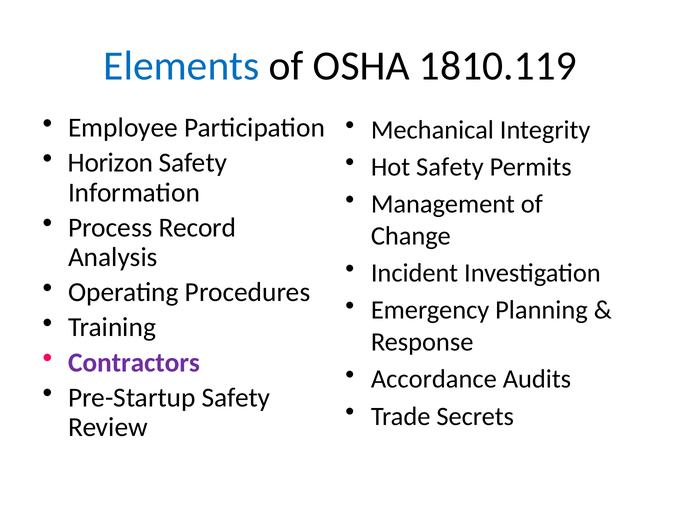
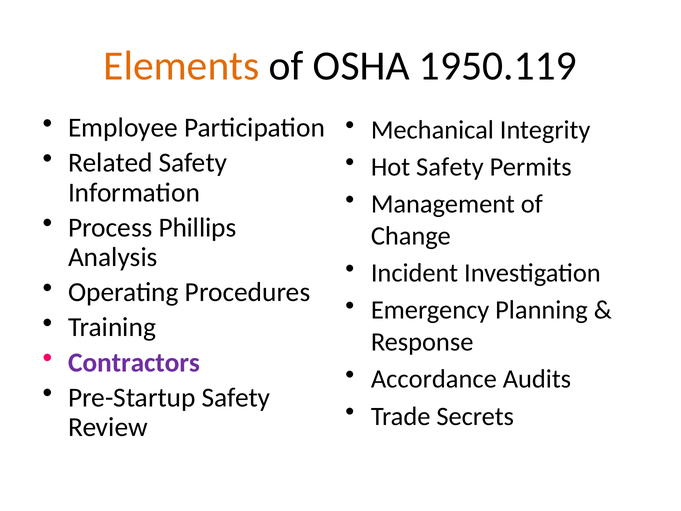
Elements colour: blue -> orange (181, 66)
1810.119: 1810.119 -> 1950.119 (498, 66)
Horizon: Horizon -> Related (110, 163)
Record: Record -> Phillips (197, 227)
